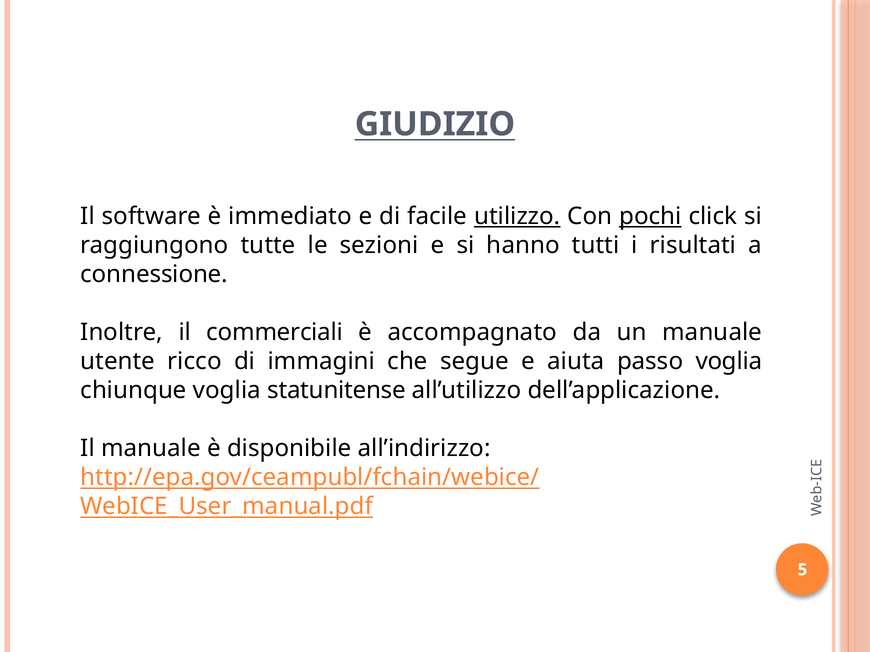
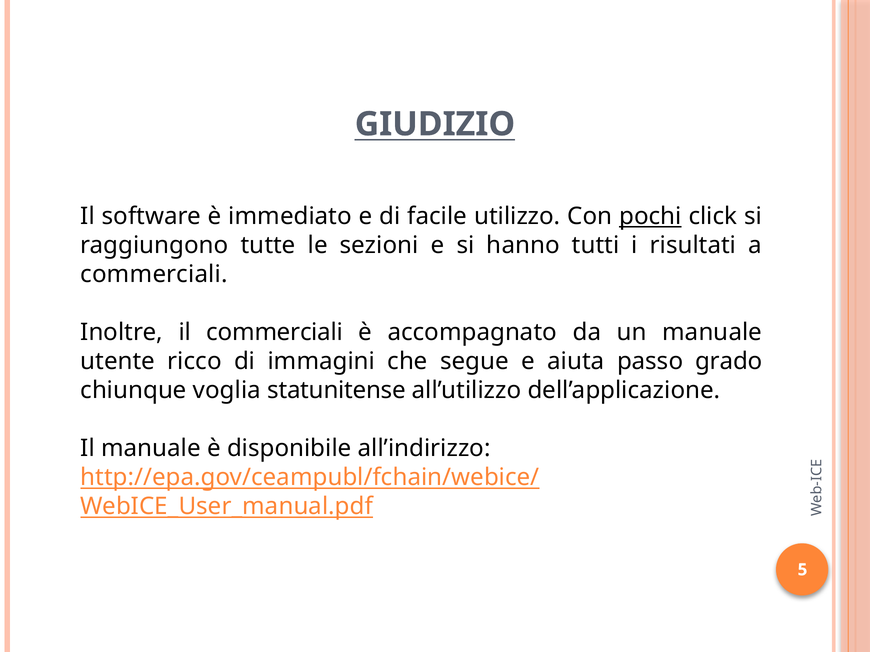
utilizzo underline: present -> none (517, 217)
connessione: connessione -> commerciali (154, 275)
passo voglia: voglia -> grado (729, 362)
